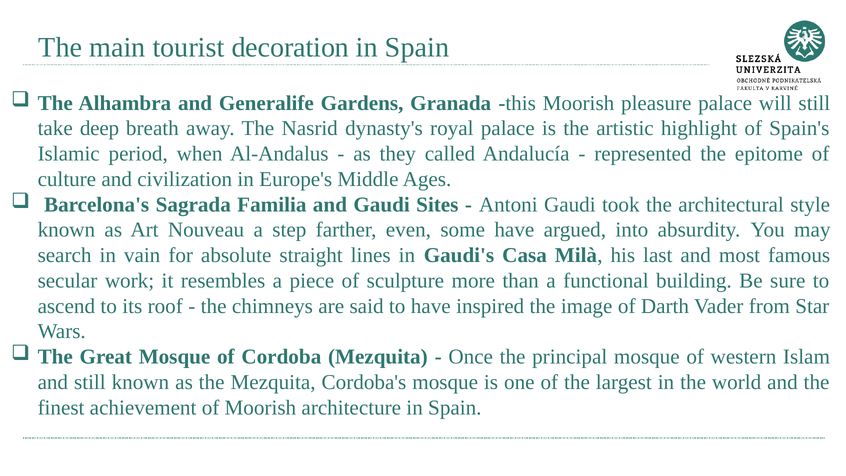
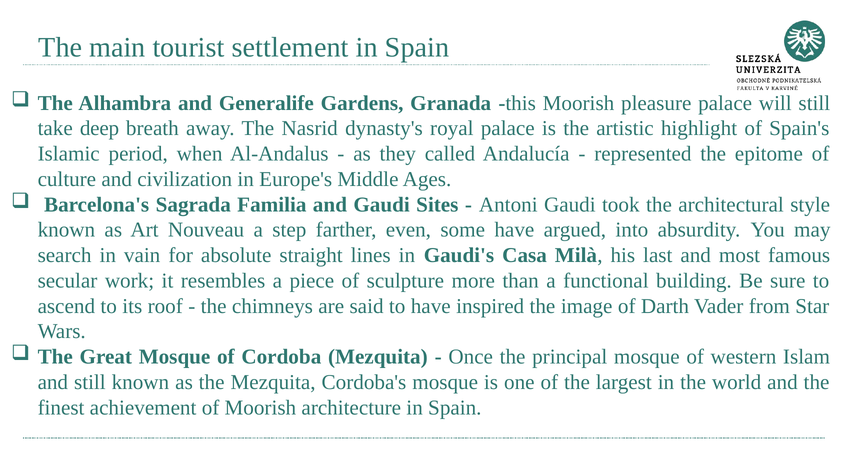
decoration: decoration -> settlement (290, 47)
